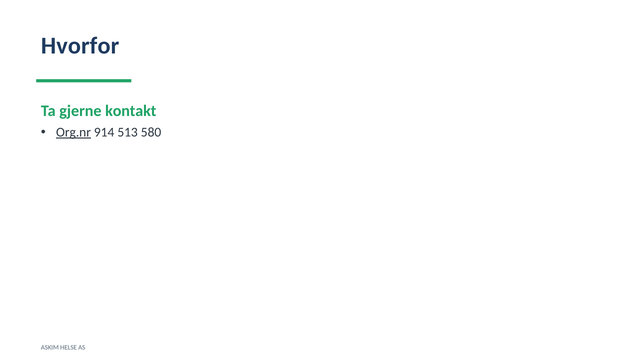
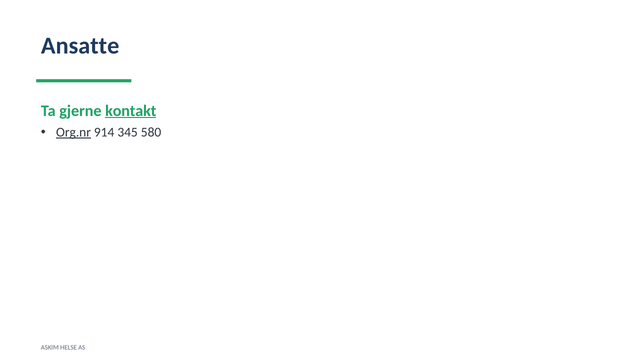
Hvorfor: Hvorfor -> Ansatte (80, 46)
kontakt underline: none -> present (131, 111)
513: 513 -> 345 (128, 132)
